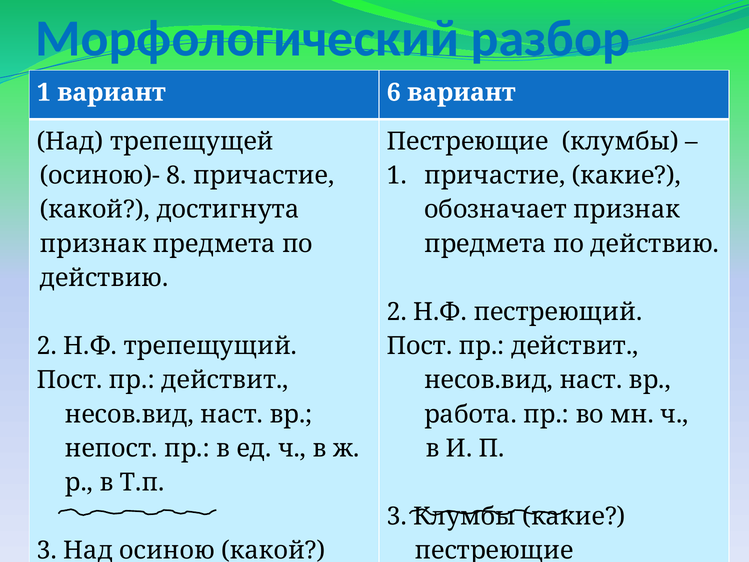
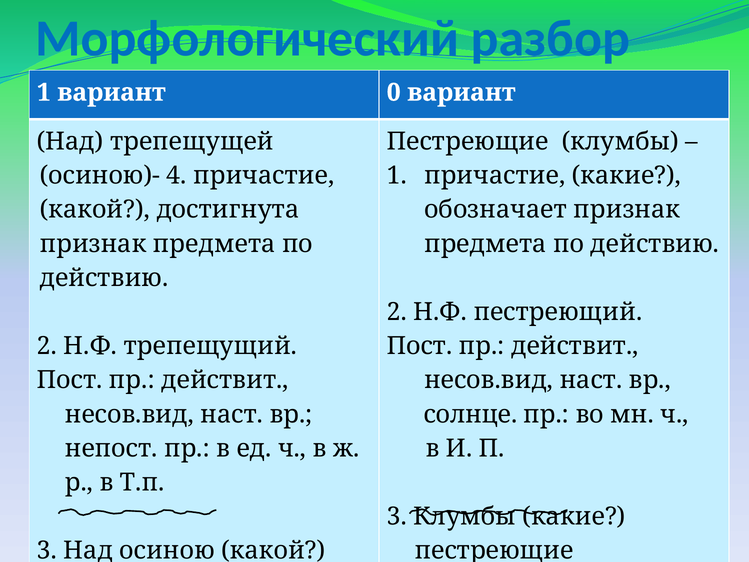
6: 6 -> 0 (394, 92)
8: 8 -> 4 (177, 175)
работа: работа -> солнце (471, 414)
